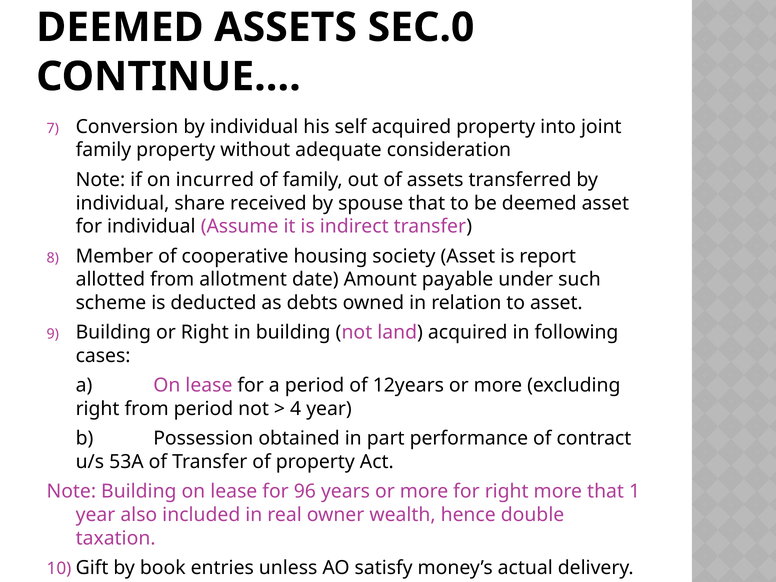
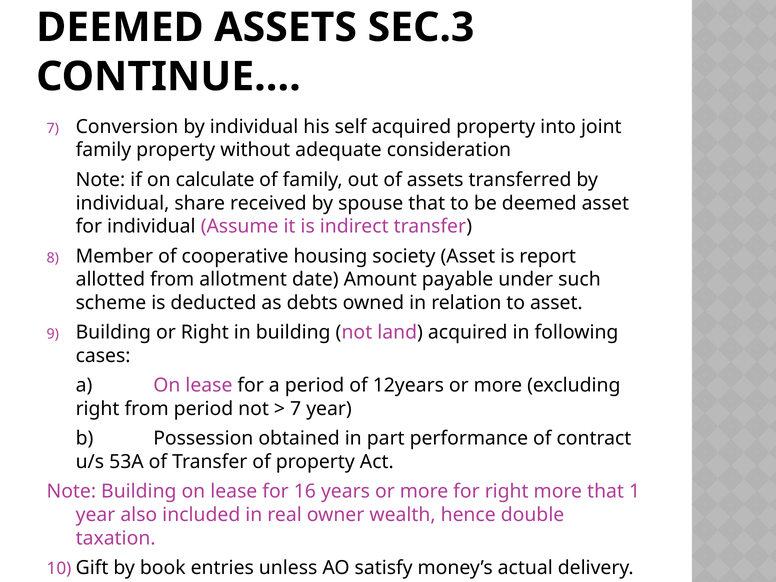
SEC.0: SEC.0 -> SEC.3 (421, 27)
incurred: incurred -> calculate (215, 180)
4: 4 -> 7 (296, 409)
96: 96 -> 16 (305, 492)
